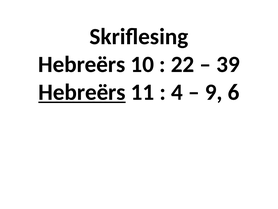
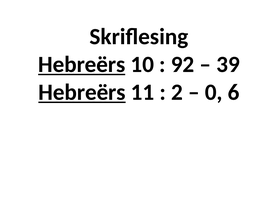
Hebreërs underline: none -> present (82, 64)
22: 22 -> 92 (183, 64)
4: 4 -> 2 (177, 92)
9: 9 -> 0 (214, 92)
